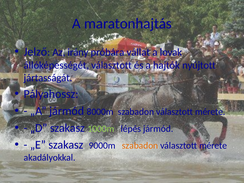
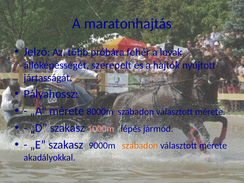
irány: irány -> több (78, 52)
vállat: vállat -> fehér (138, 52)
állóképességét választott: választott -> szerepelt (111, 65)
„A jármód: jármód -> mérete (67, 111)
1000m colour: light green -> pink (101, 129)
